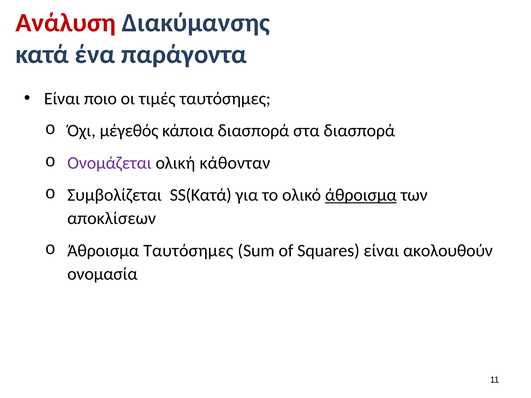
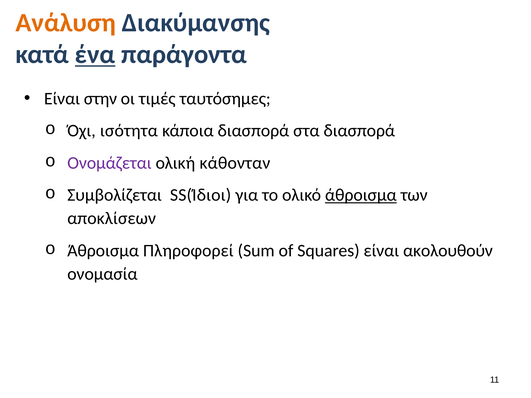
Ανάλυση colour: red -> orange (66, 23)
ένα underline: none -> present (95, 55)
ποιο: ποιο -> στην (100, 99)
μέγεθός: μέγεθός -> ισότητα (129, 131)
SS(Κατά: SS(Κατά -> SS(Ίδιοι (201, 195)
Άθροισμα Ταυτόσημες: Ταυτόσημες -> Πληροφορεί (188, 251)
